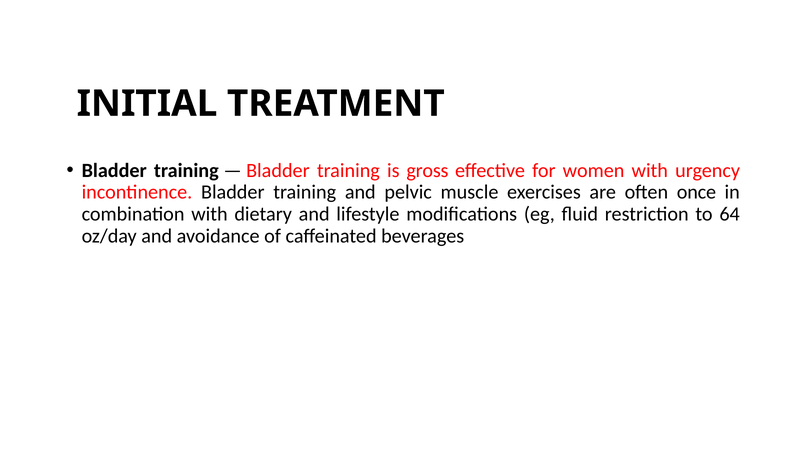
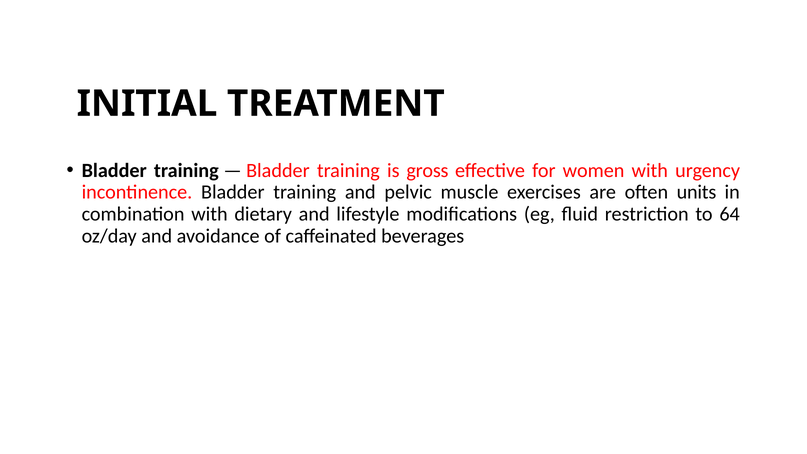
once: once -> units (696, 192)
